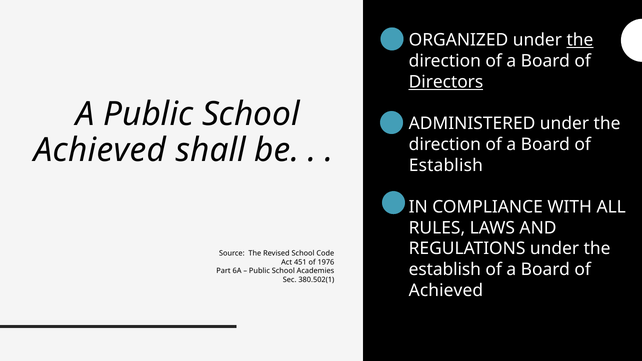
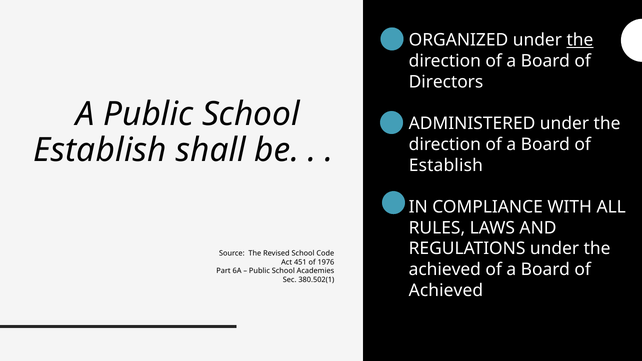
Directors underline: present -> none (446, 82)
Achieved: Achieved -> Establish (100, 150)
establish: establish -> achieved (445, 270)
